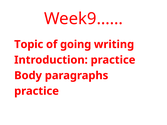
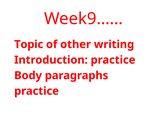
going: going -> other (76, 44)
